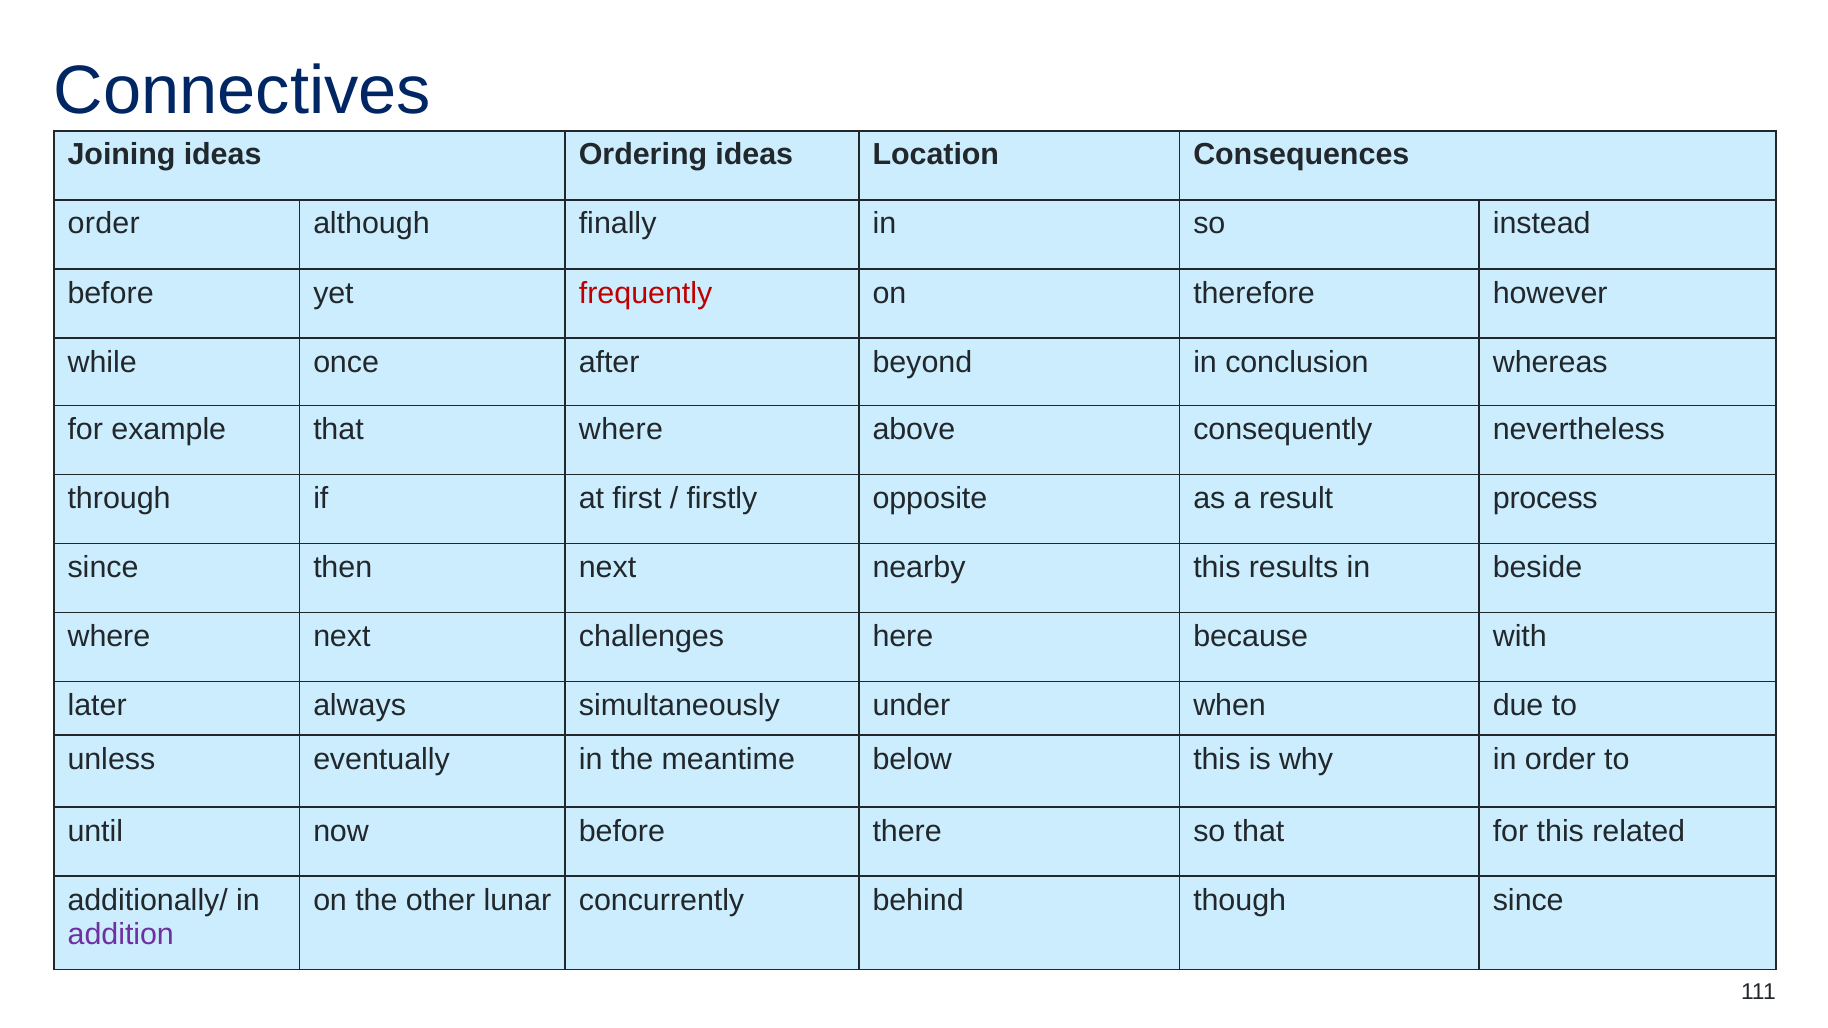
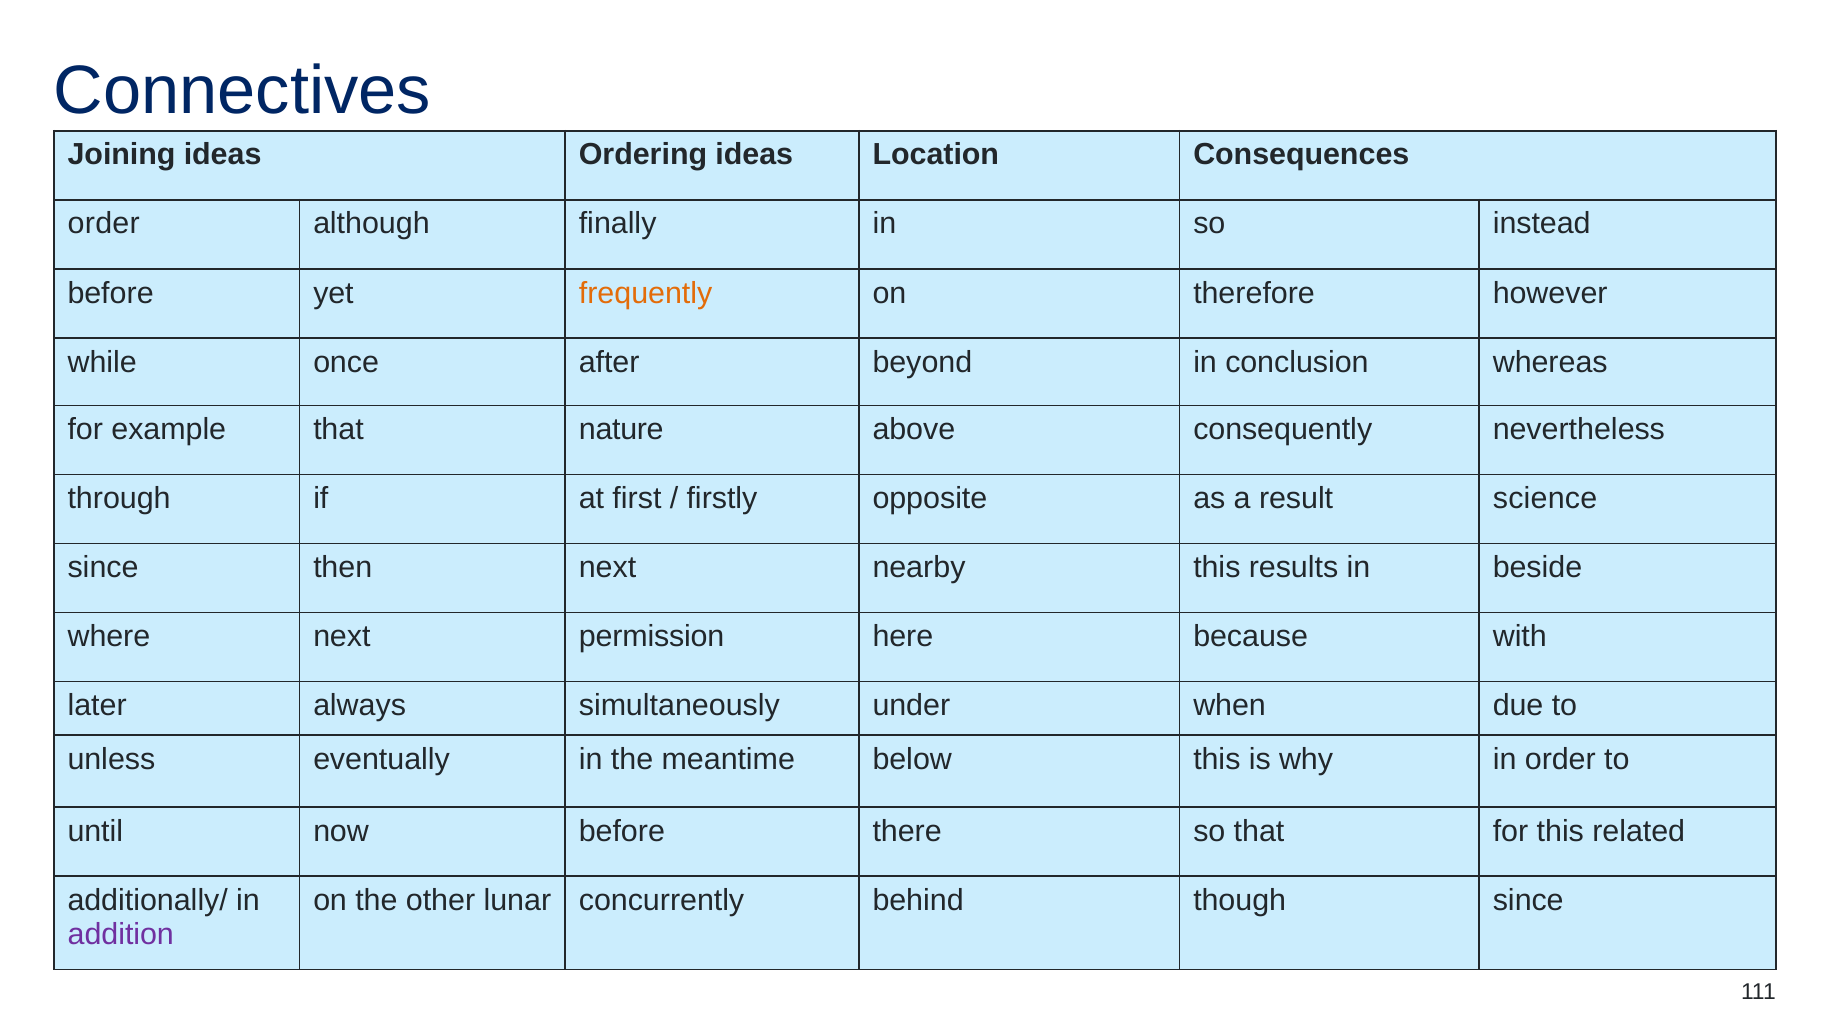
frequently colour: red -> orange (646, 293)
that where: where -> nature (621, 430)
process: process -> science (1545, 499)
challenges: challenges -> permission (652, 637)
